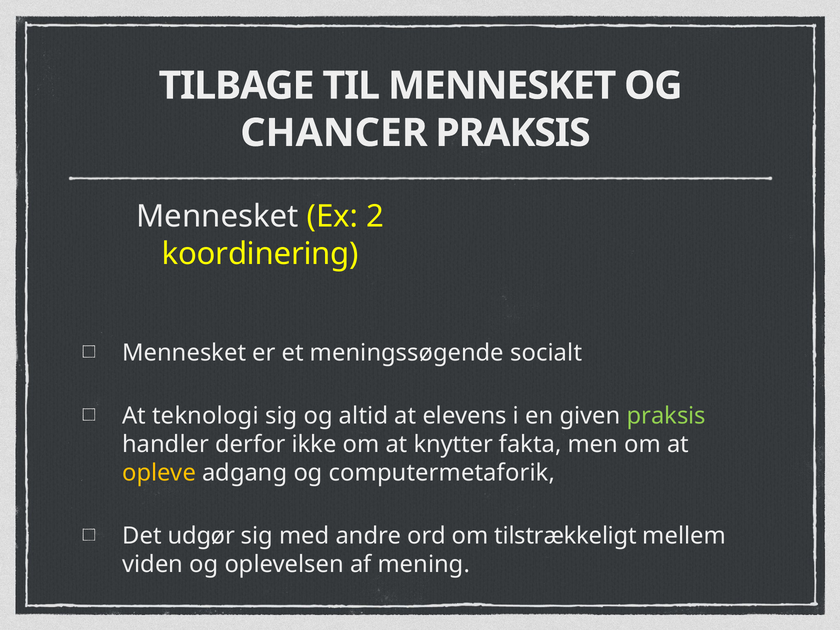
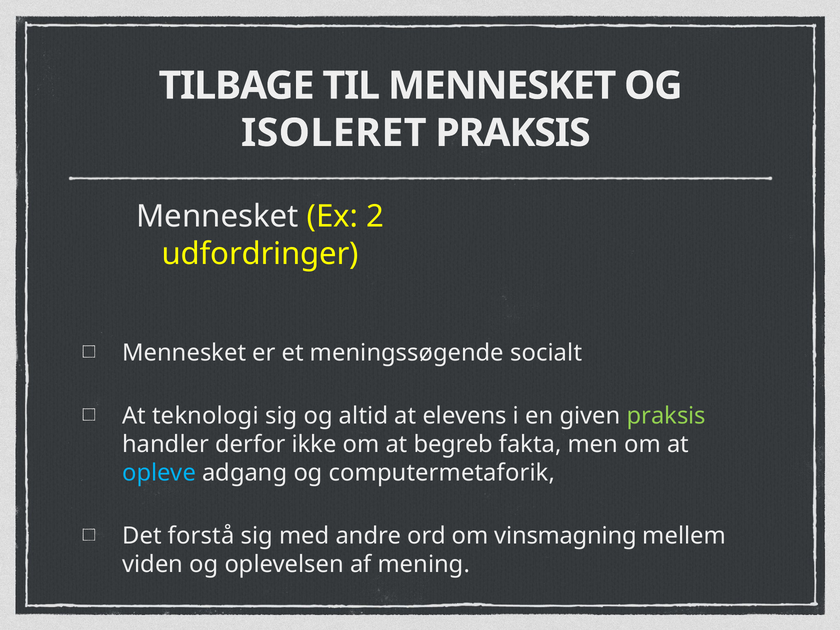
CHANCER: CHANCER -> ISOLERET (334, 133)
koordinering: koordinering -> udfordringer (260, 254)
knytter: knytter -> begreb (453, 444)
opleve colour: yellow -> light blue (159, 473)
udgør: udgør -> forstå (201, 536)
tilstrækkeligt: tilstrækkeligt -> vinsmagning (566, 536)
